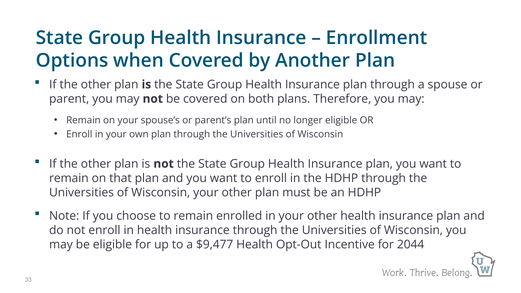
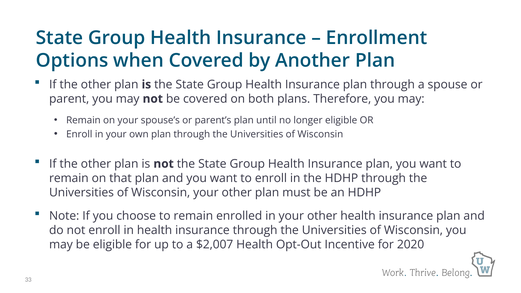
$9,477: $9,477 -> $2,007 (215, 245)
2044: 2044 -> 2020 (411, 245)
